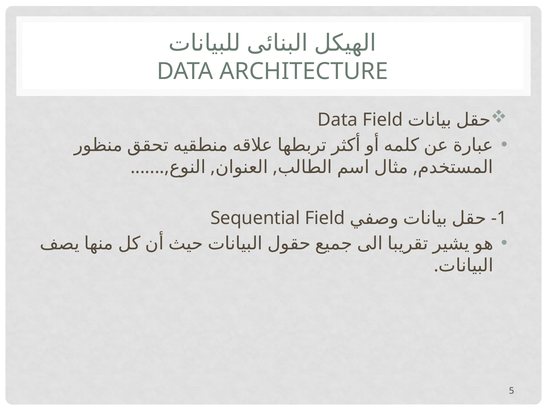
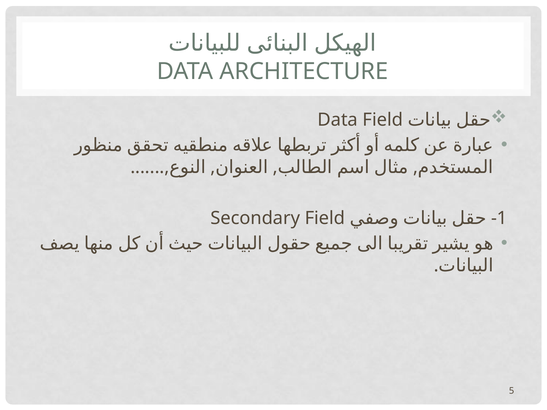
Sequential: Sequential -> Secondary (255, 218)
